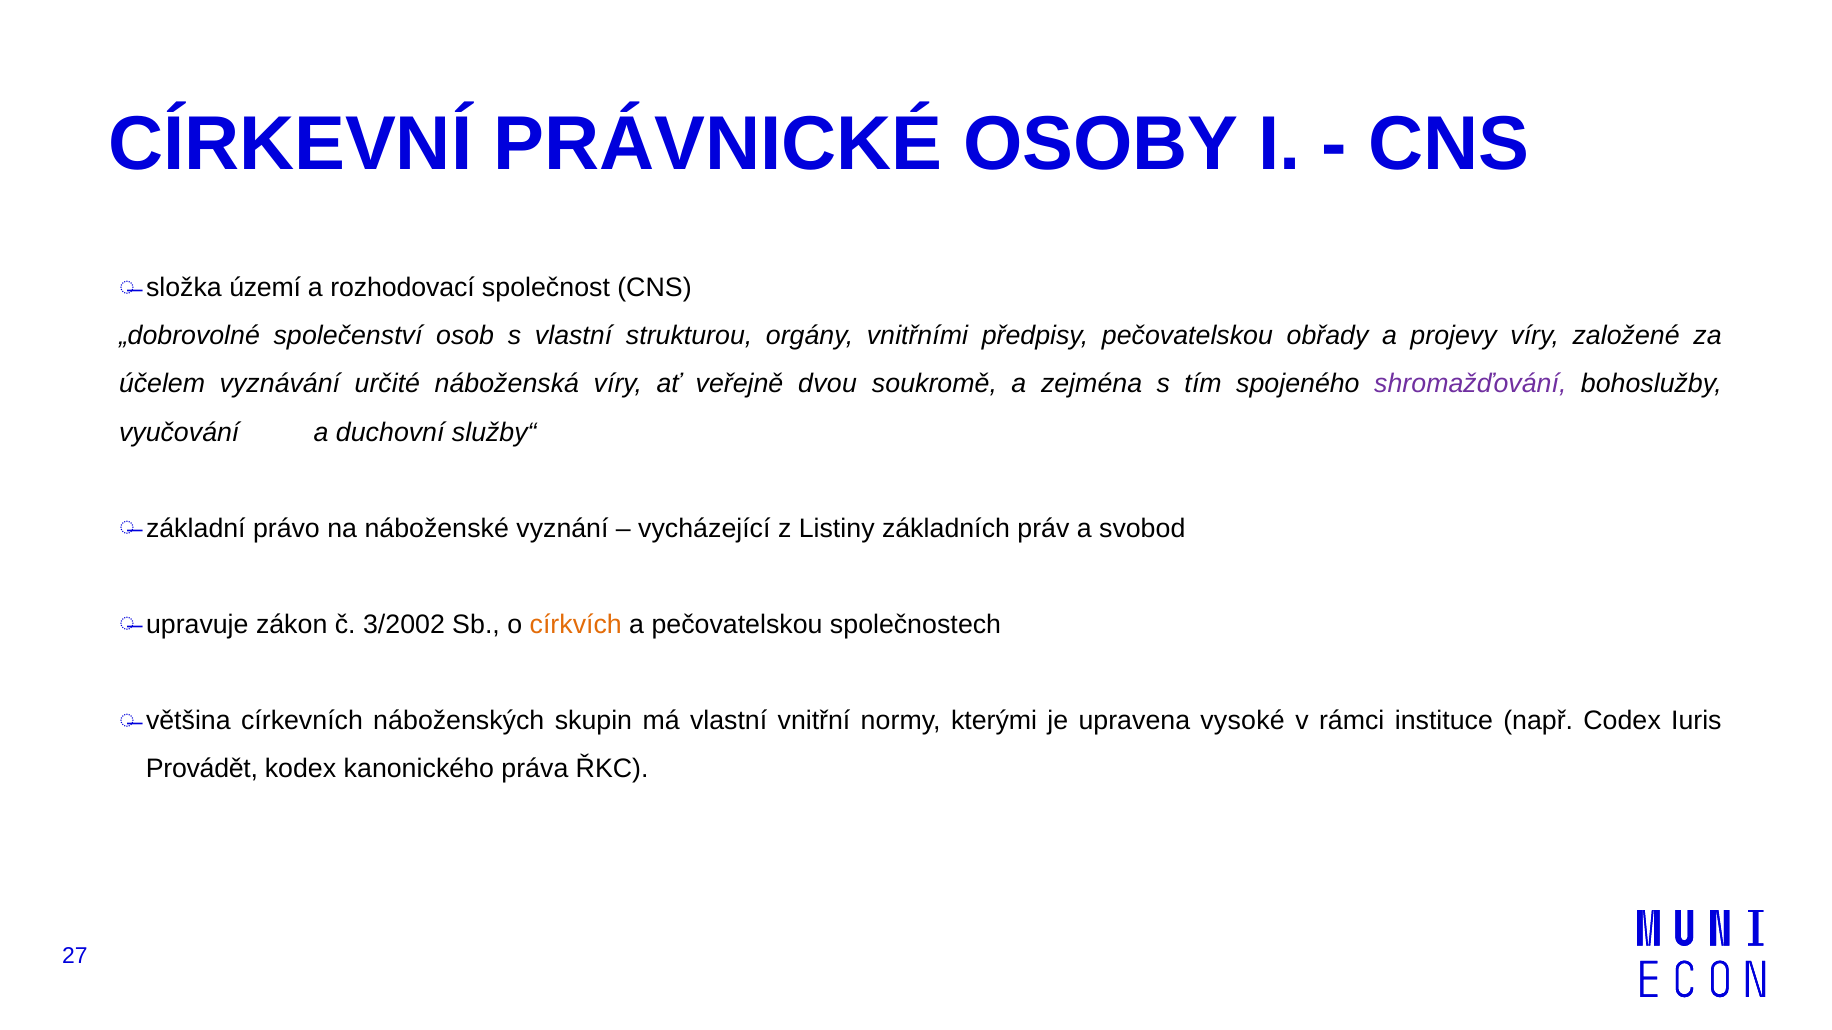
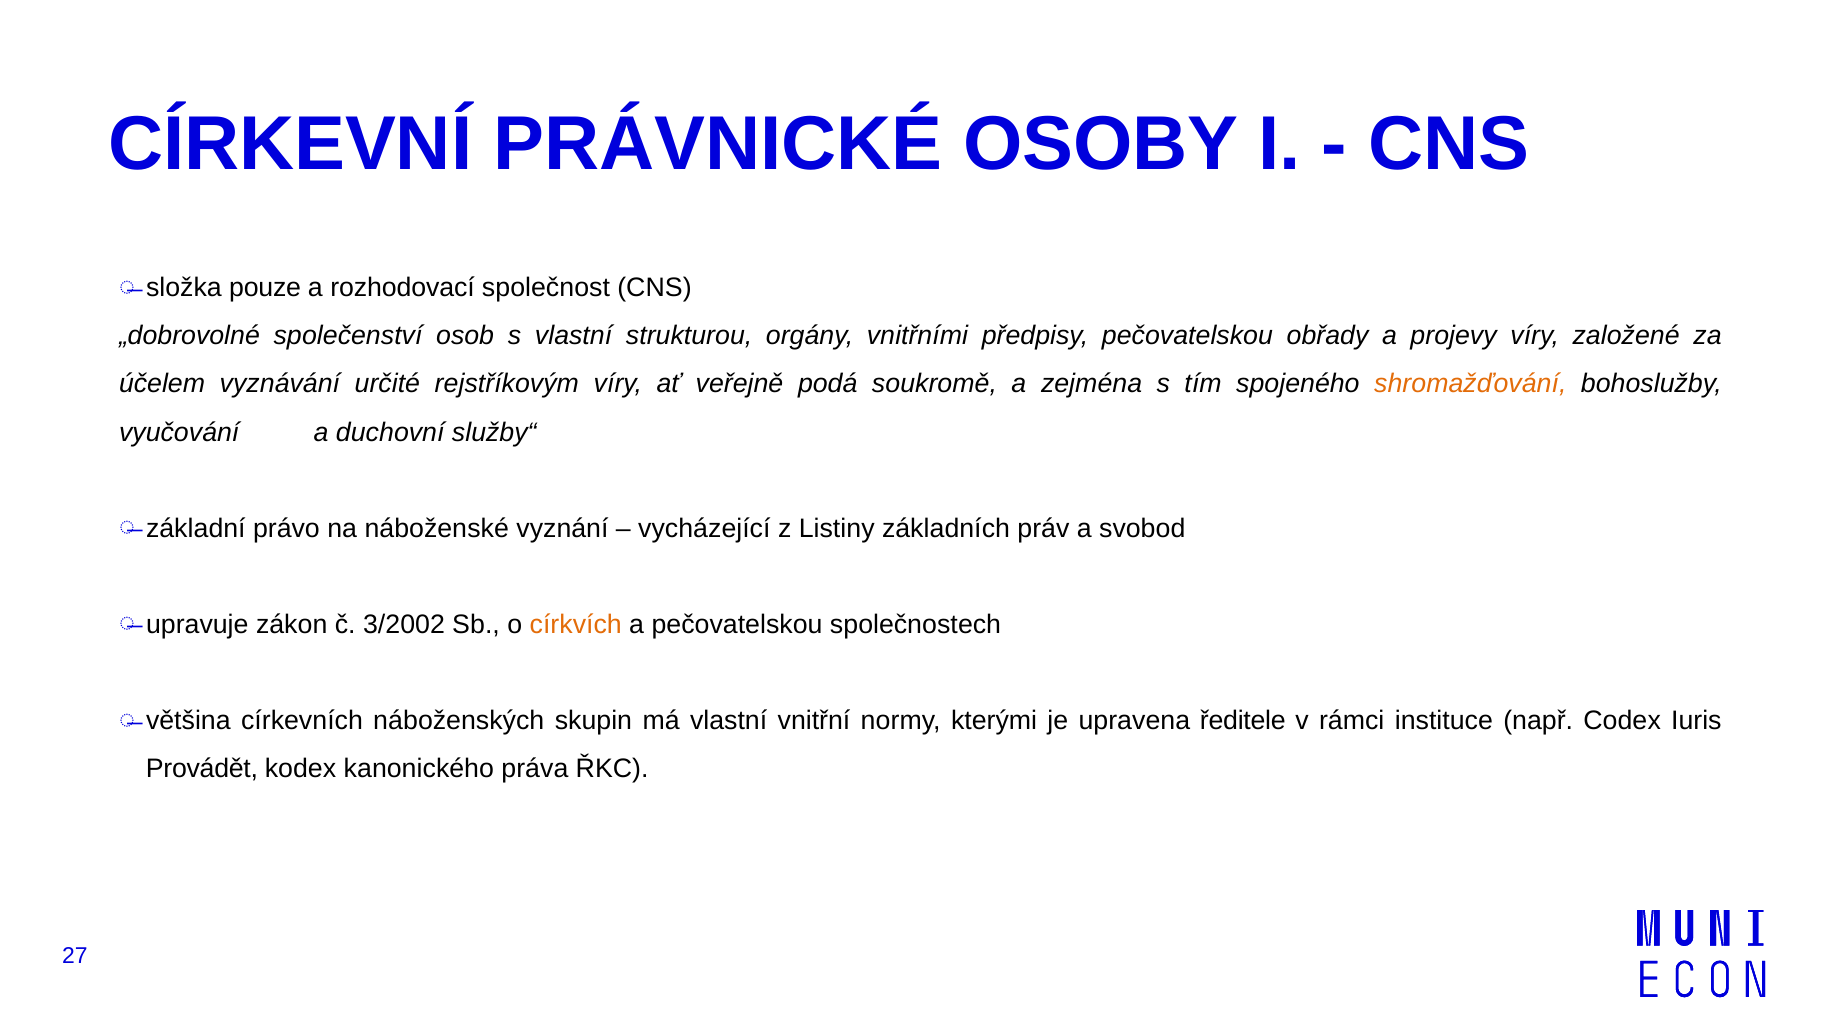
území: území -> pouze (265, 288)
náboženská: náboženská -> rejstříkovým (507, 384)
dvou: dvou -> podá (828, 384)
shromažďování colour: purple -> orange (1470, 384)
vysoké: vysoké -> ředitele (1243, 721)
